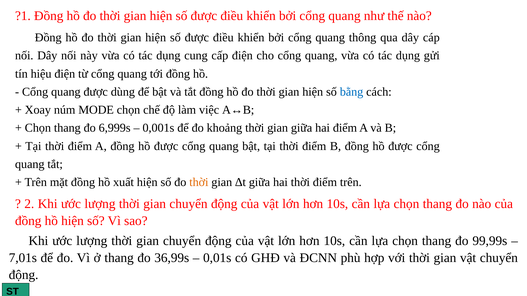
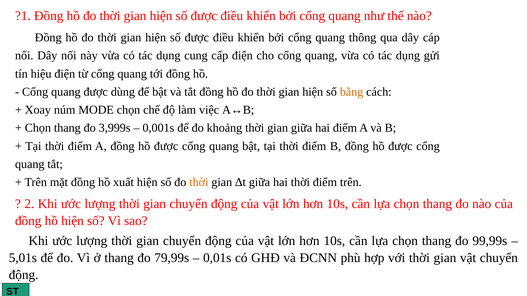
bằng colour: blue -> orange (352, 92)
6,999s: 6,999s -> 3,999s (115, 128)
7,01s: 7,01s -> 5,01s (23, 258)
36,99s: 36,99s -> 79,99s (172, 258)
